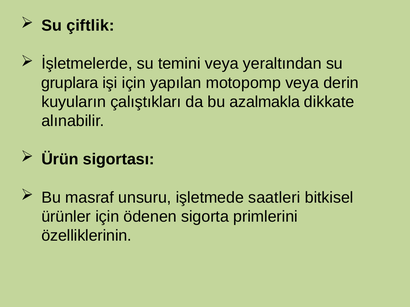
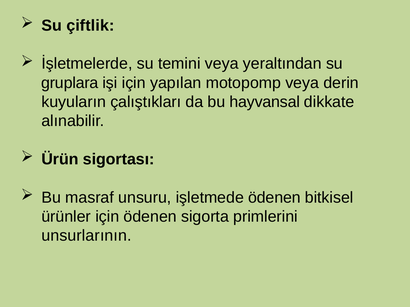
azalmakla: azalmakla -> hayvansal (265, 102)
işletmede saatleri: saatleri -> ödenen (274, 198)
özelliklerinin: özelliklerinin -> unsurlarının (86, 236)
